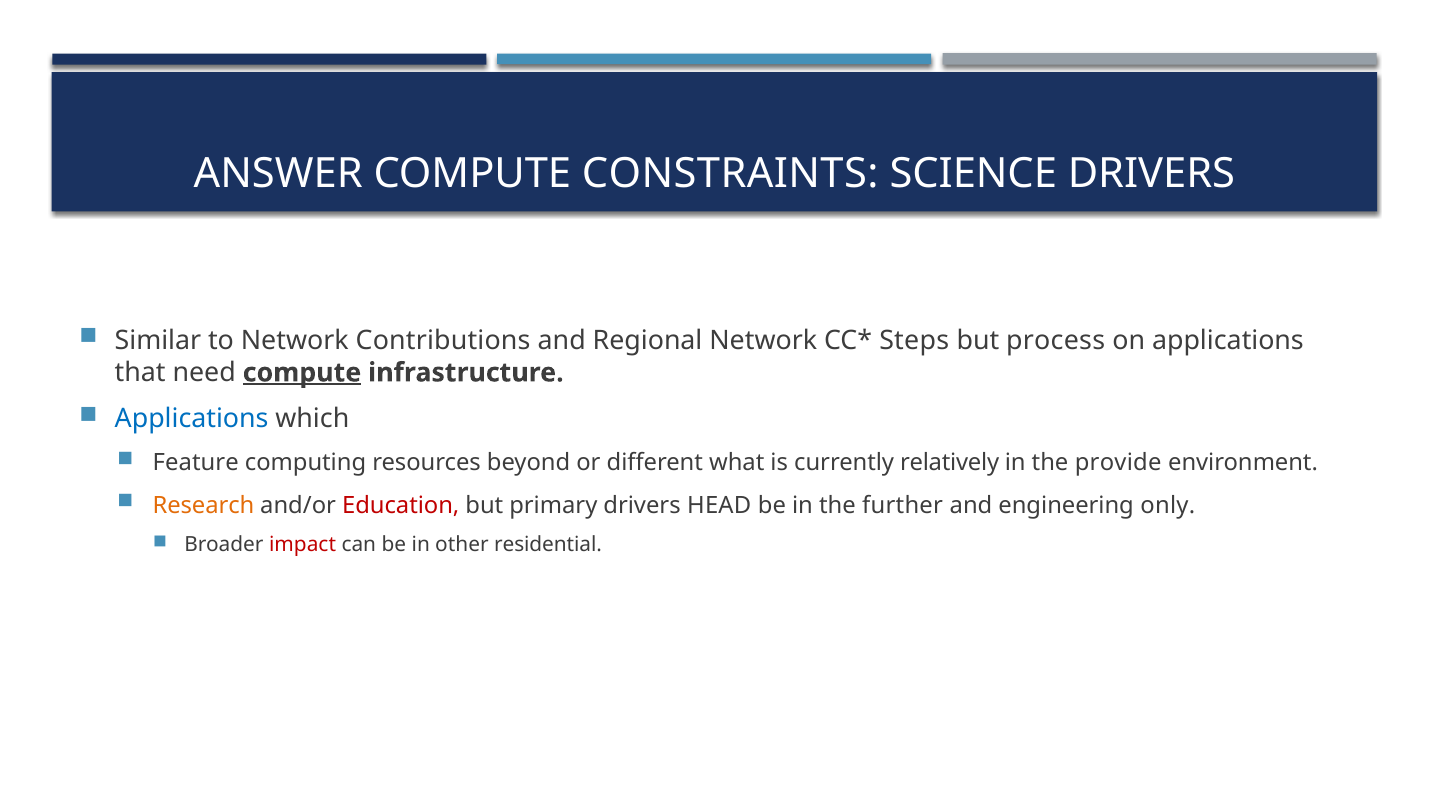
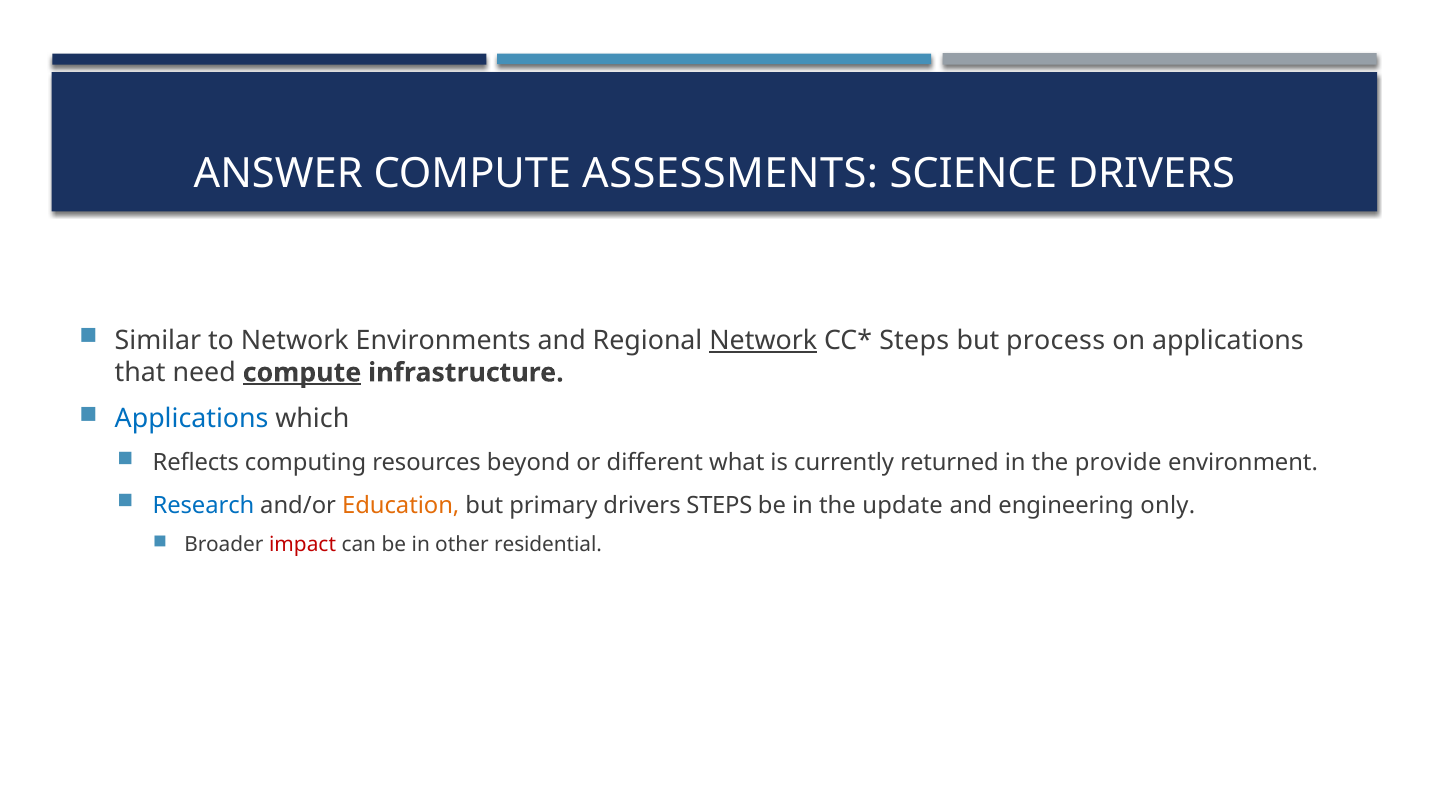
CONSTRAINTS: CONSTRAINTS -> ASSESSMENTS (730, 174)
Contributions: Contributions -> Environments (443, 340)
Network underline: none -> present (763, 340)
Feature: Feature -> Reflects (196, 463)
relatively: relatively -> returned (950, 463)
Research colour: orange -> blue (204, 505)
Education colour: red -> orange (401, 505)
drivers HEAD: HEAD -> STEPS (719, 505)
further: further -> update (903, 505)
